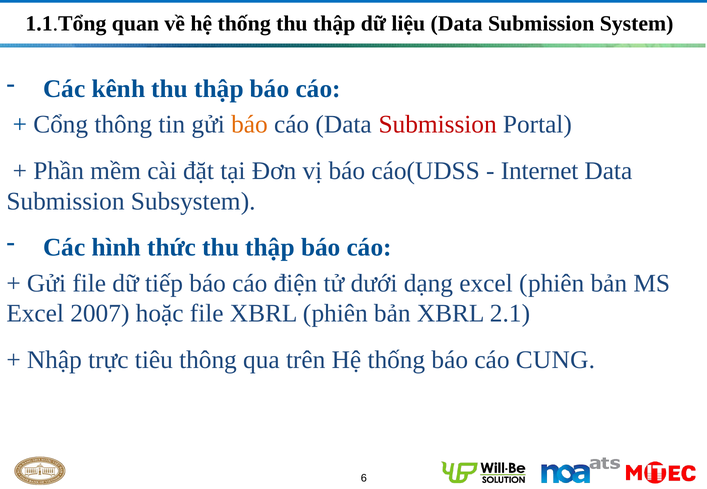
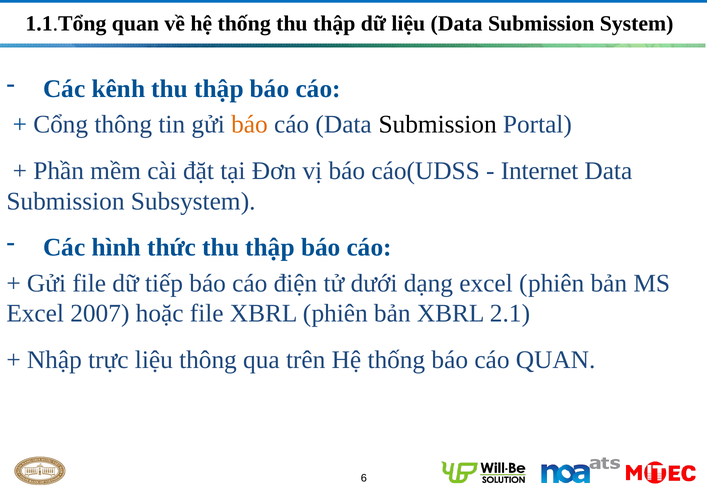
Submission colour: red -> black (438, 125)
trực tiêu: tiêu -> liệu (154, 360)
cáo CUNG: CUNG -> QUAN (556, 360)
